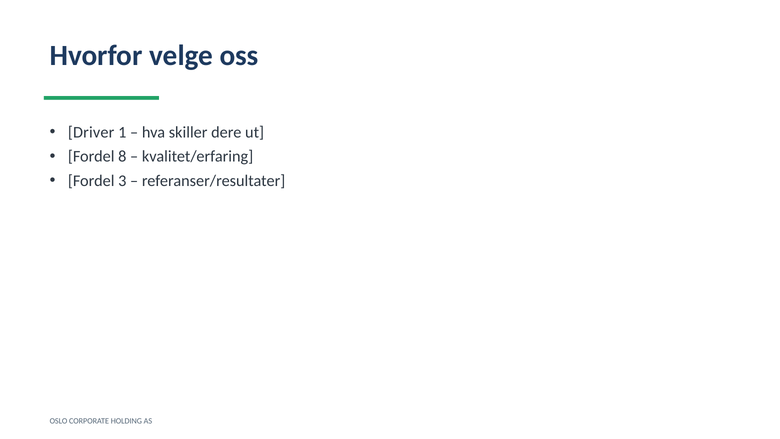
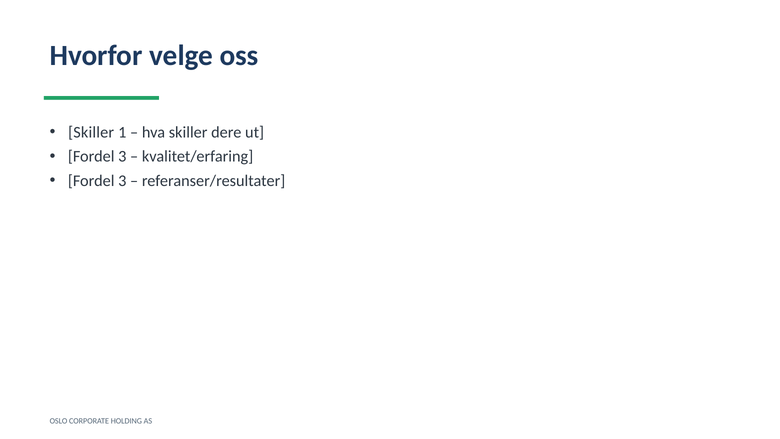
Driver: Driver -> Skiller (91, 132)
8: 8 -> 3 (122, 156)
